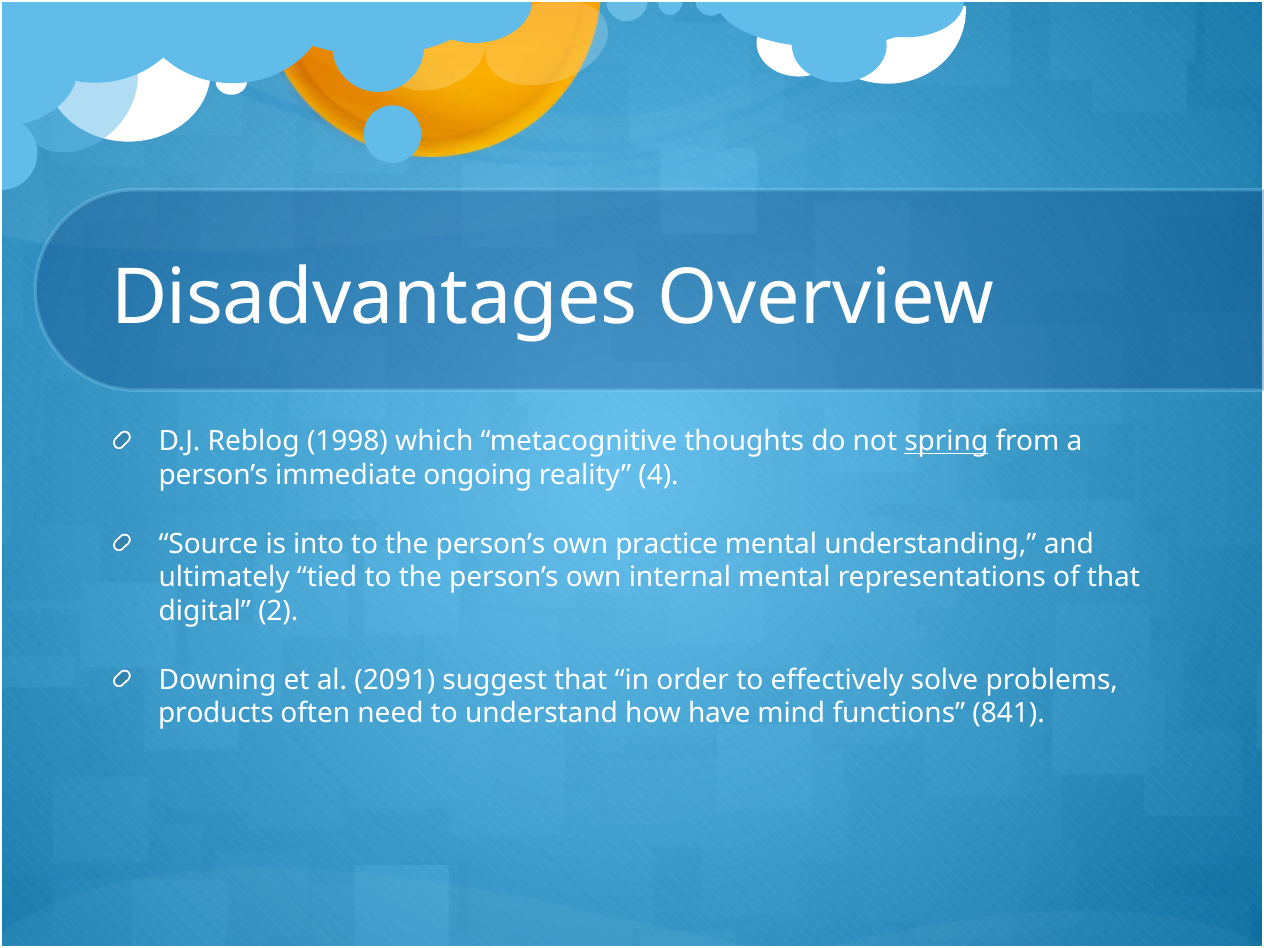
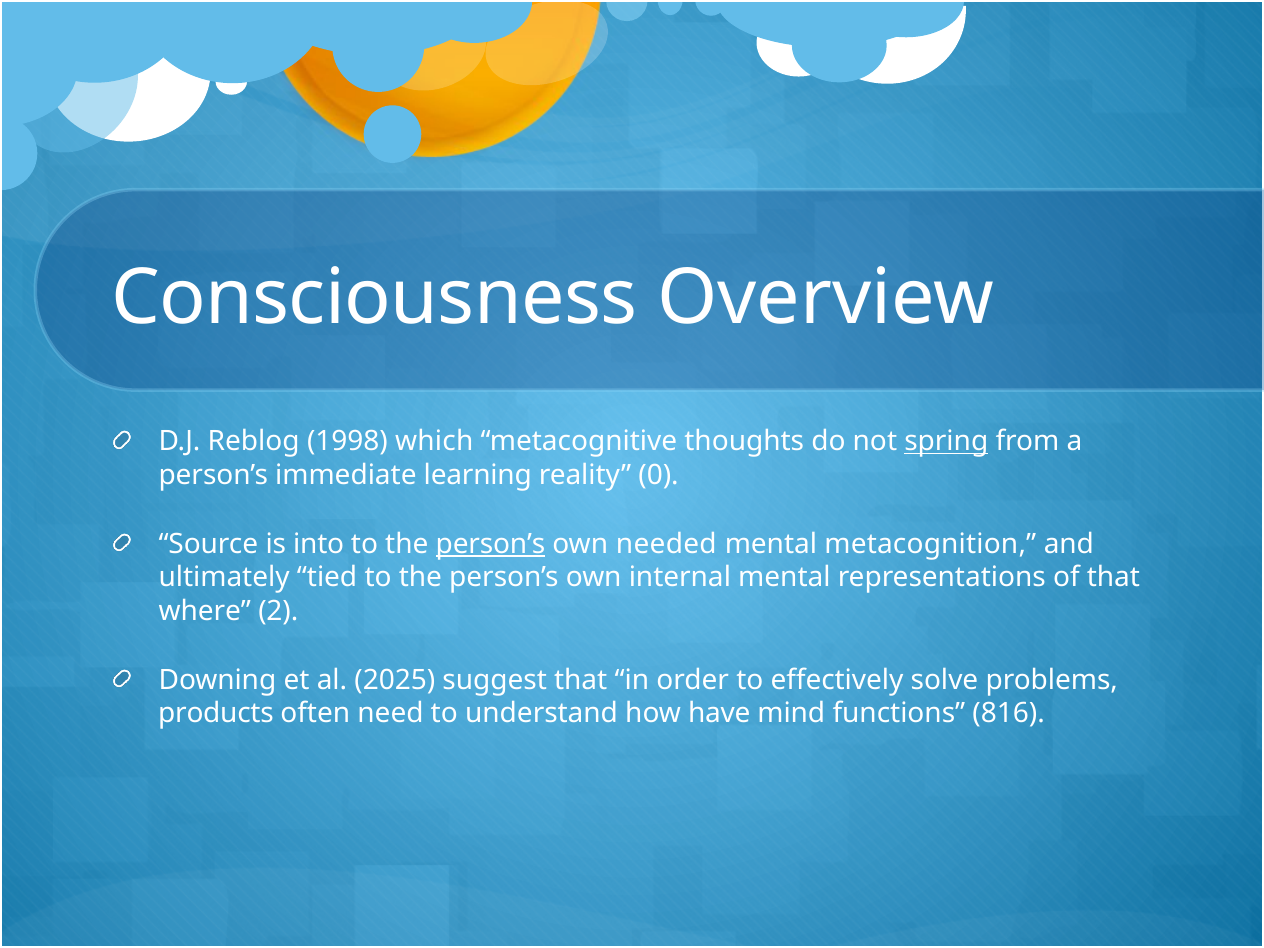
Disadvantages: Disadvantages -> Consciousness (374, 298)
ongoing: ongoing -> learning (478, 475)
4: 4 -> 0 (659, 475)
person’s underline: none -> present (491, 544)
practice: practice -> needed (666, 544)
understanding: understanding -> metacognition (930, 544)
digital: digital -> where (205, 611)
2091: 2091 -> 2025 (395, 680)
841: 841 -> 816 (1009, 714)
